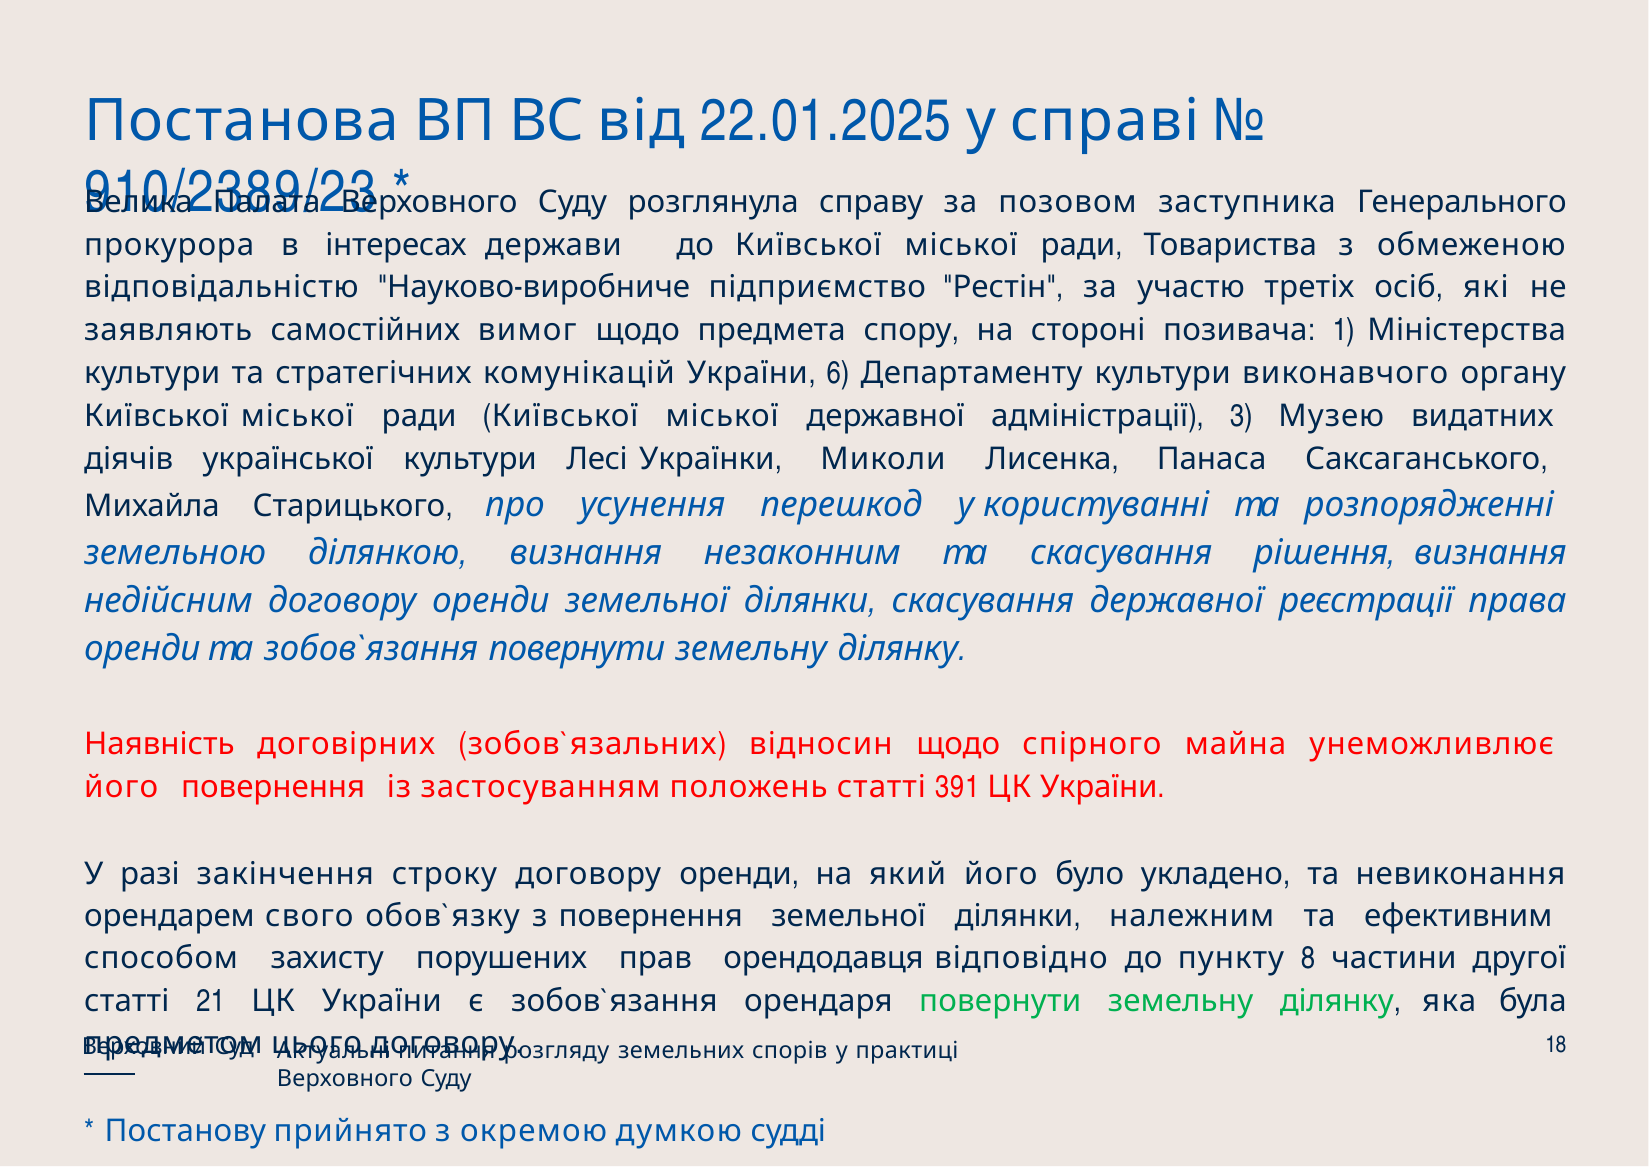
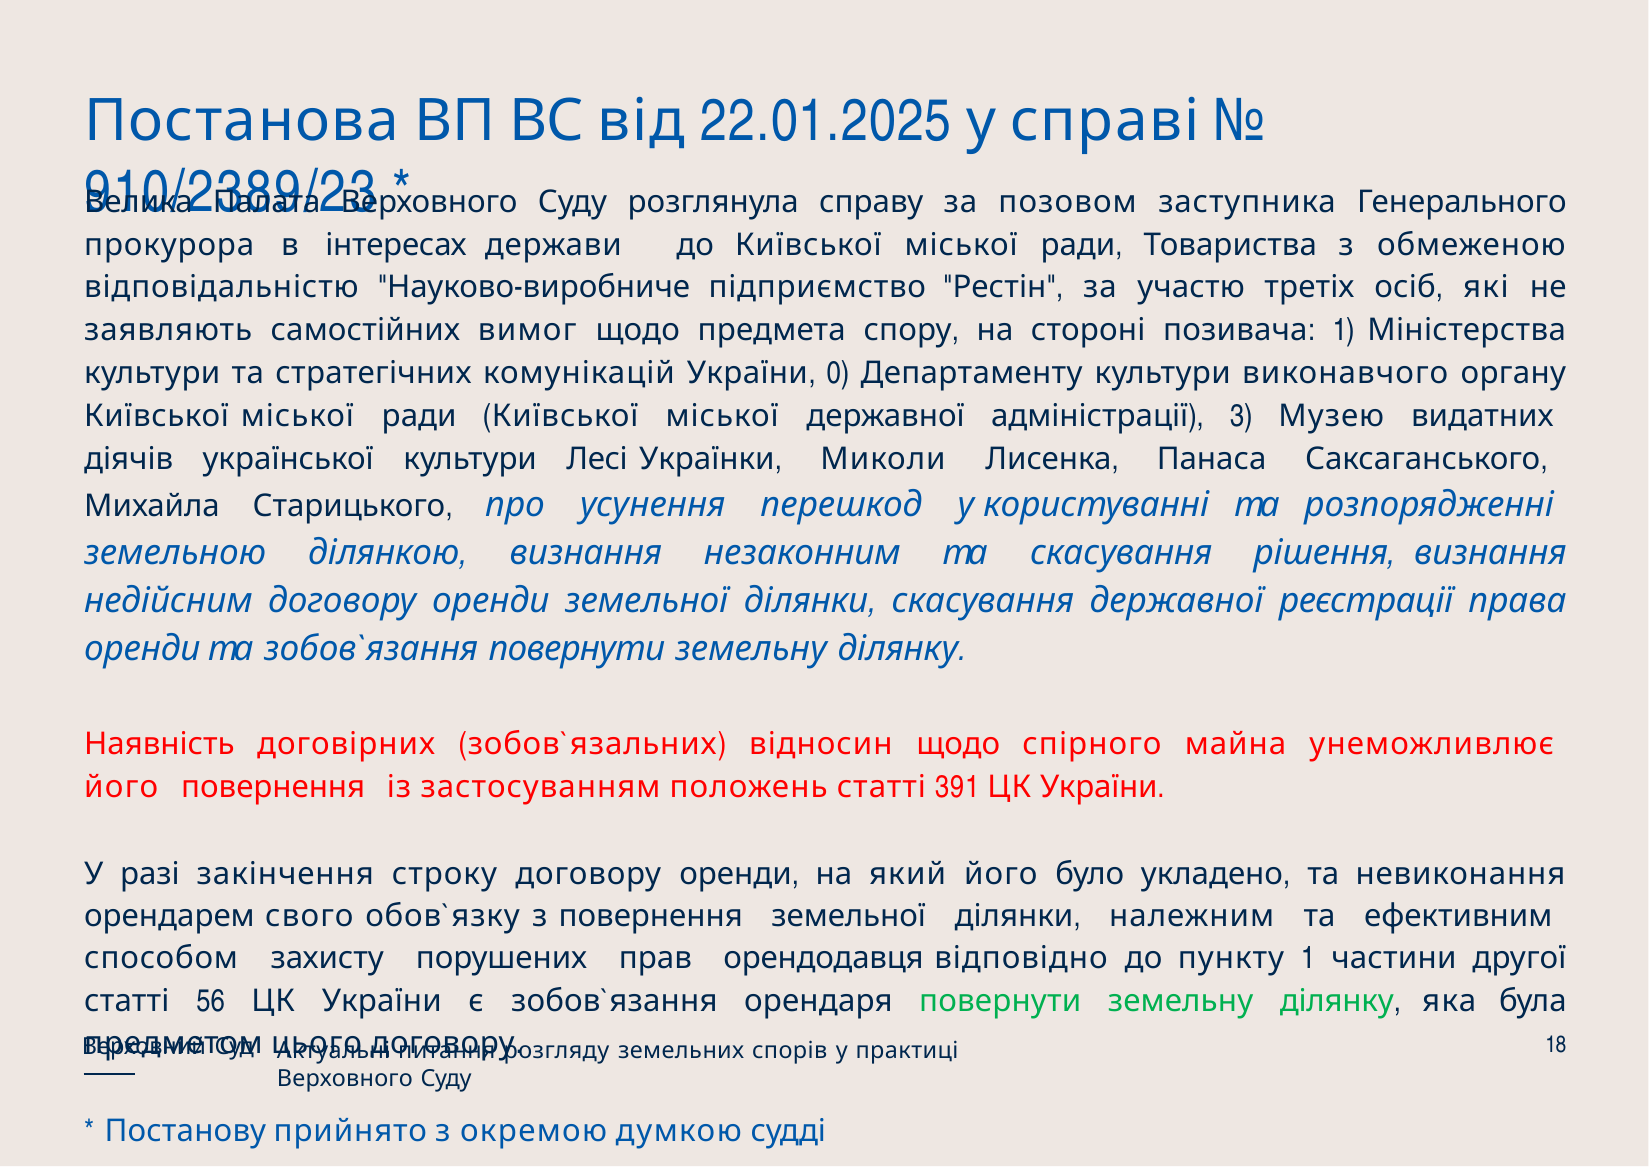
6: 6 -> 0 (838, 373)
пункту 8: 8 -> 1 (1308, 959)
21: 21 -> 56 (211, 1001)
